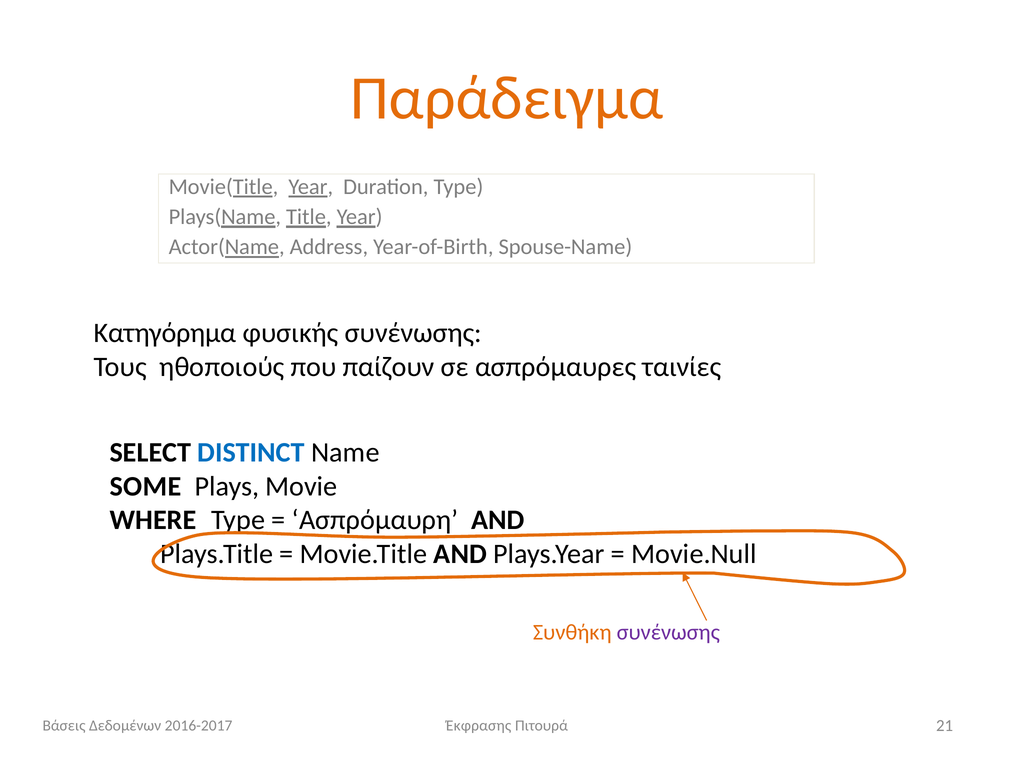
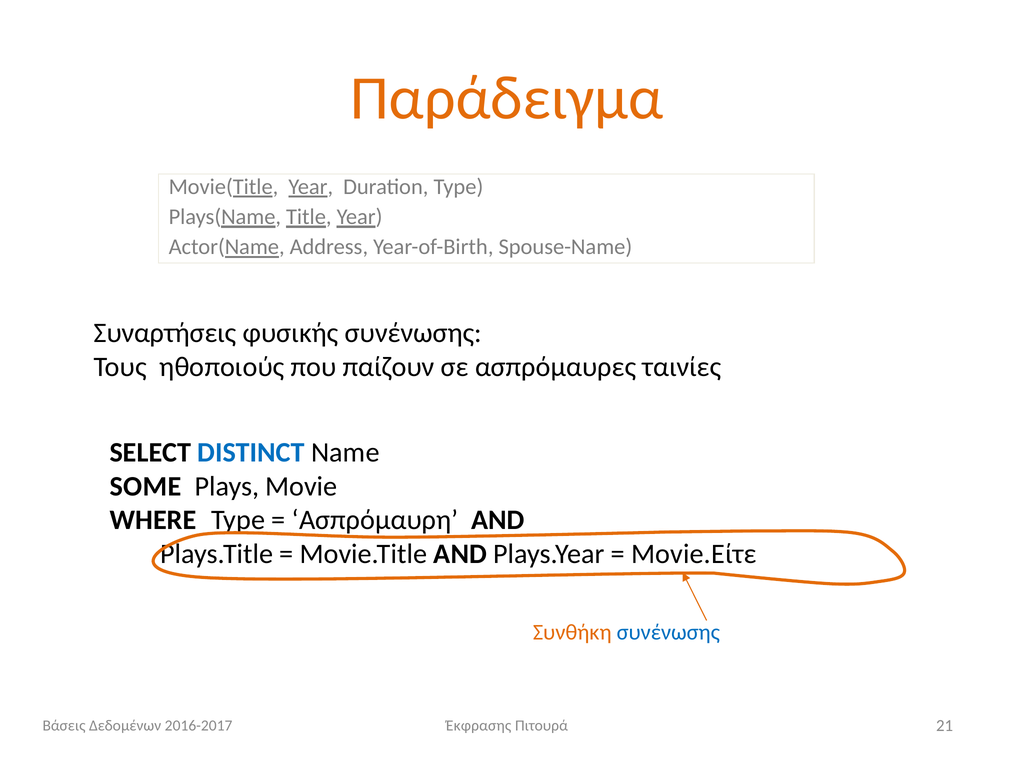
Κατηγόρημα: Κατηγόρημα -> Συναρτήσεις (165, 333)
Movie.Null: Movie.Null -> Movie.Είτε (694, 554)
συνένωσης colour: purple -> blue (668, 633)
